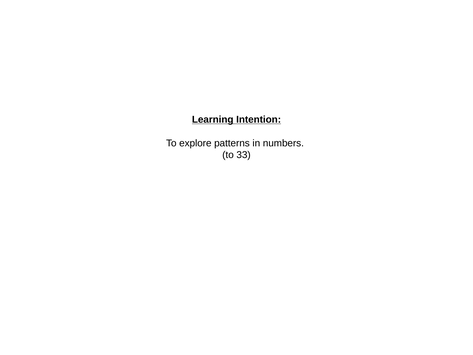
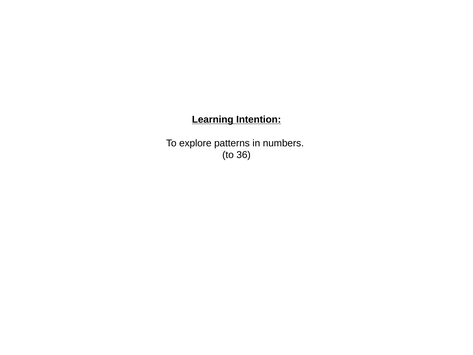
33: 33 -> 36 (244, 155)
